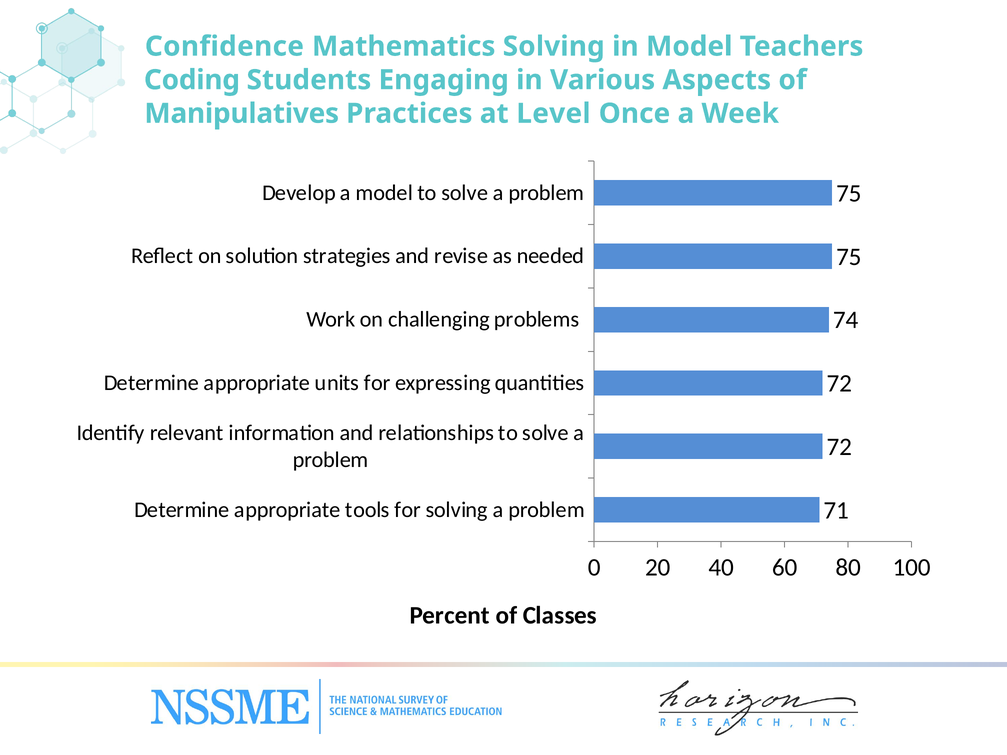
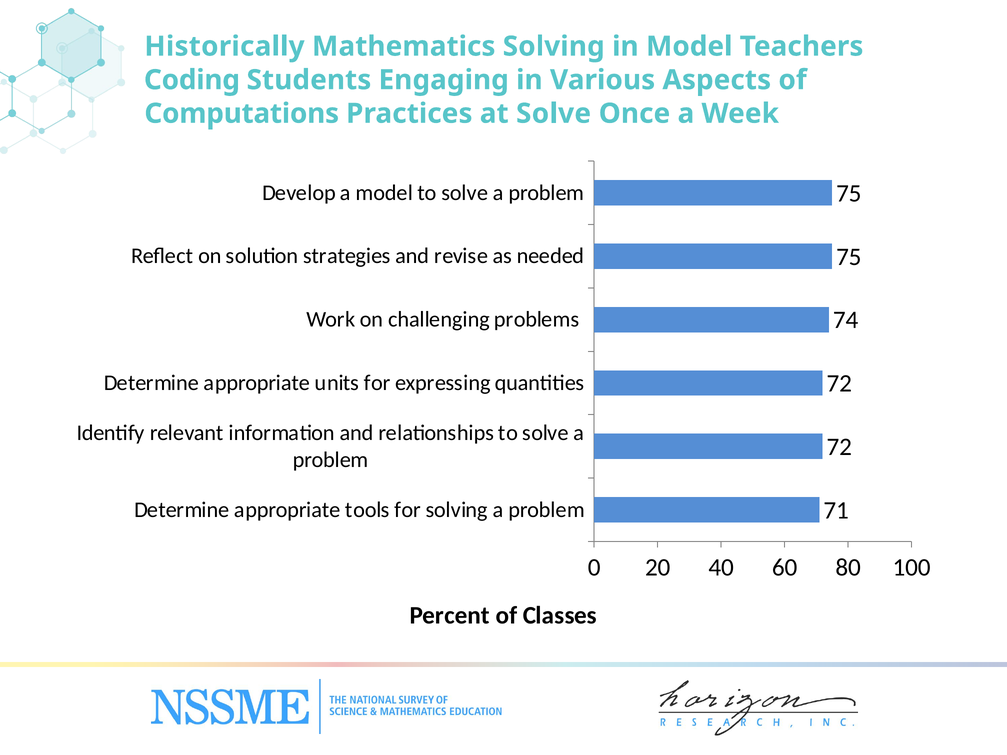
Confidence: Confidence -> Historically (224, 46)
Manipulatives: Manipulatives -> Computations (242, 114)
at Level: Level -> Solve (554, 114)
